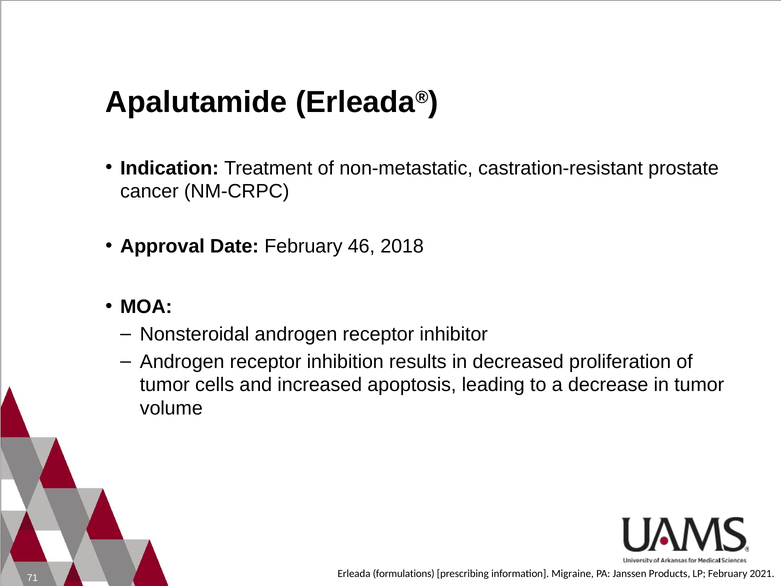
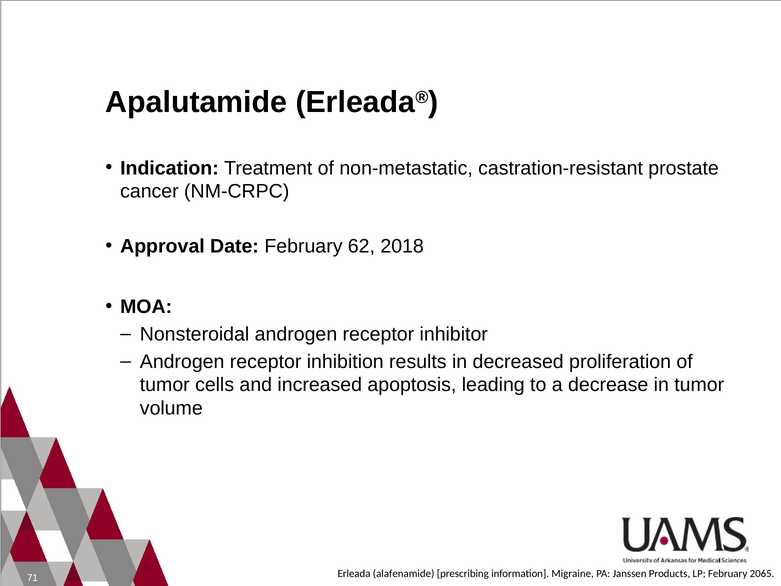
46: 46 -> 62 (361, 246)
formulations: formulations -> alafenamide (404, 573)
2021: 2021 -> 2065 (762, 573)
